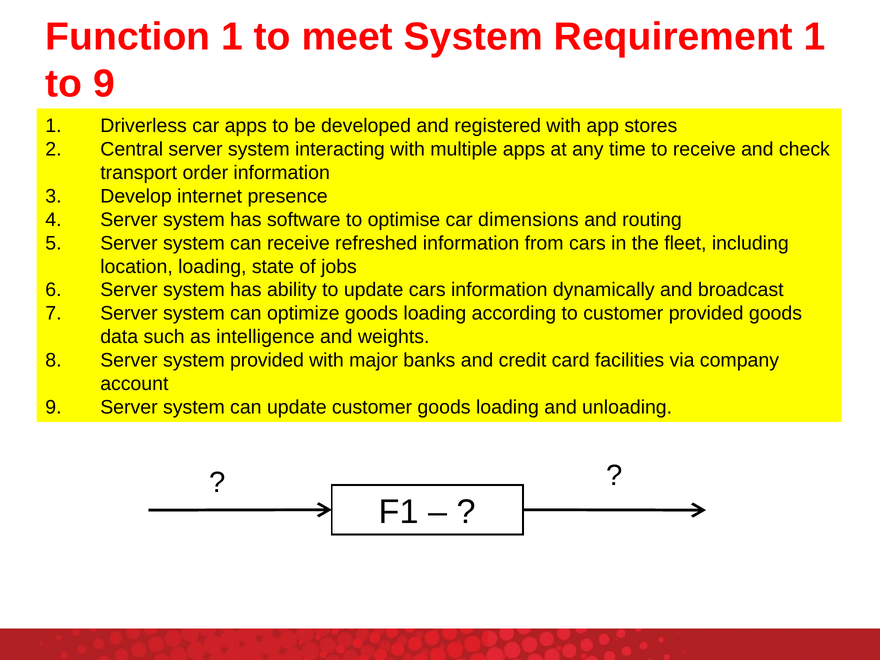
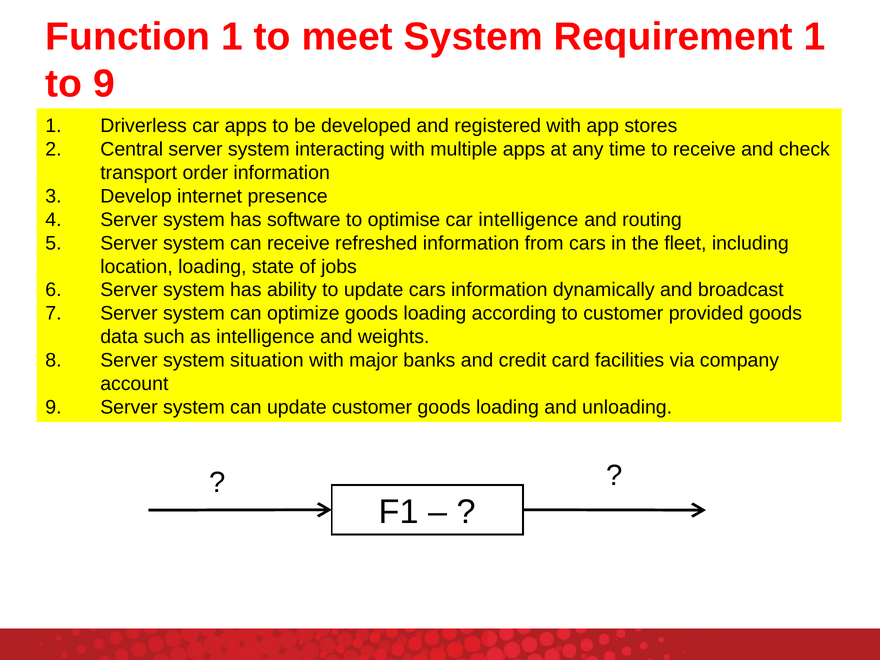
car dimensions: dimensions -> intelligence (528, 220)
system provided: provided -> situation (267, 360)
